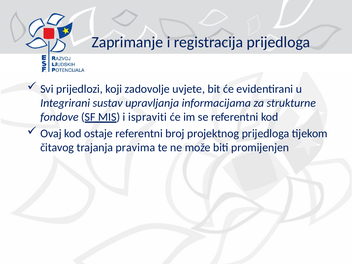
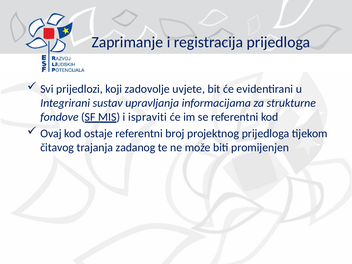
pravima: pravima -> zadanog (136, 148)
